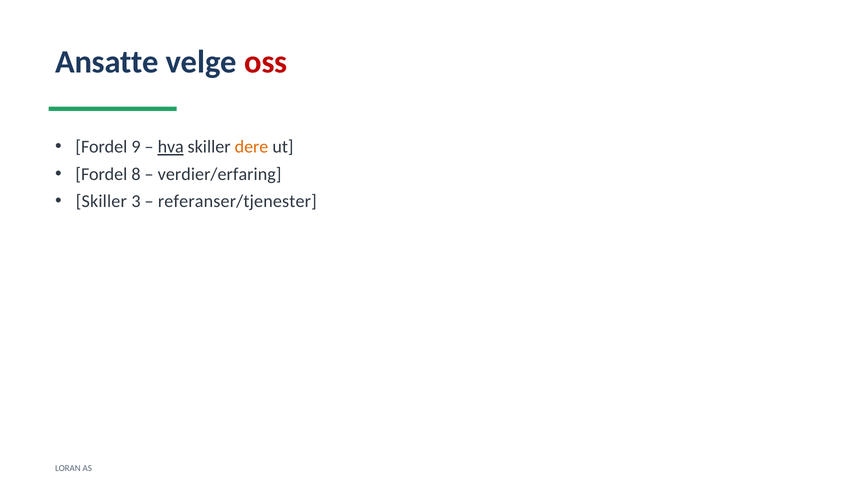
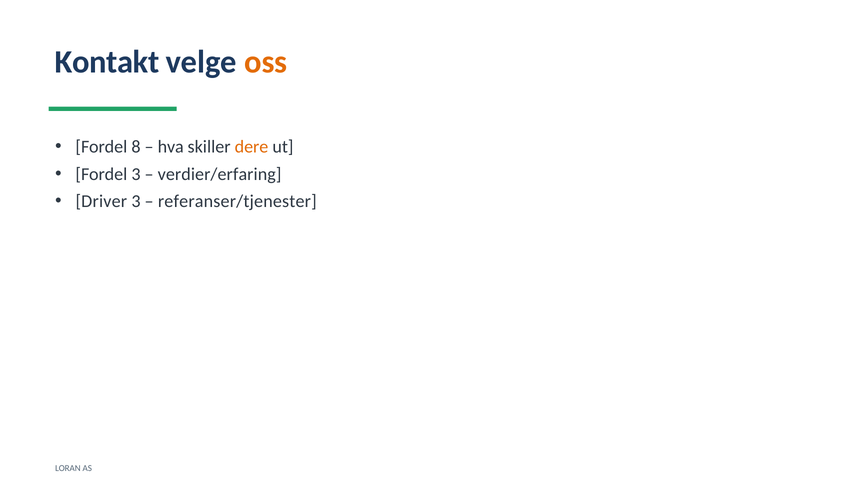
Ansatte: Ansatte -> Kontakt (107, 62)
oss colour: red -> orange (266, 62)
9: 9 -> 8 (136, 147)
hva underline: present -> none (171, 147)
Fordel 8: 8 -> 3 (136, 174)
Skiller: Skiller -> Driver (101, 201)
